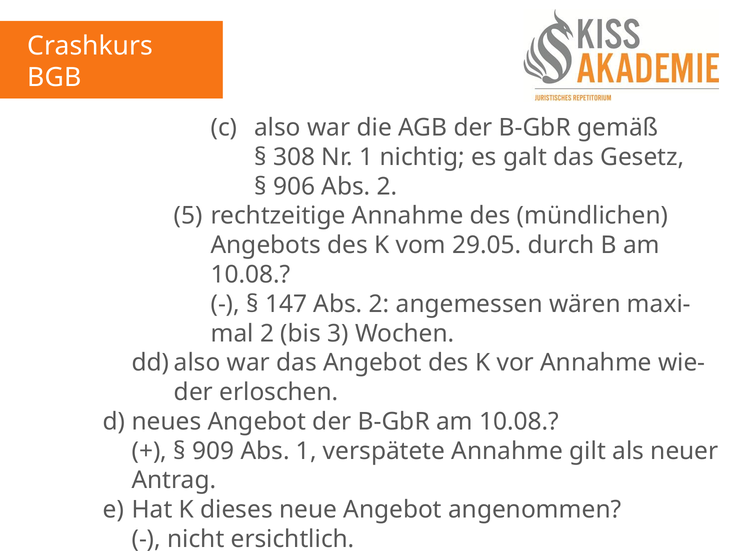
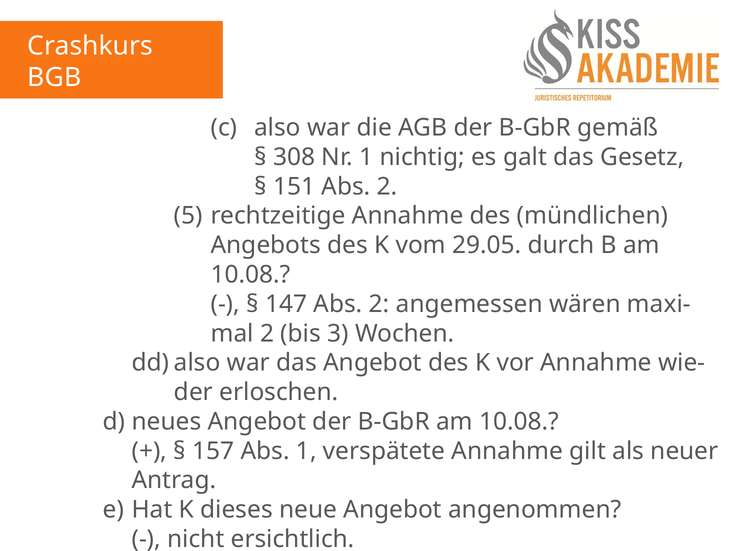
906: 906 -> 151 (294, 187)
909: 909 -> 157 (213, 451)
